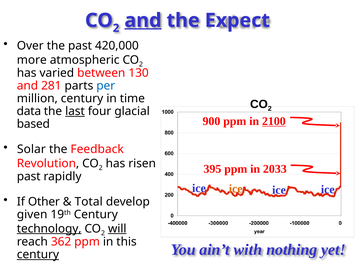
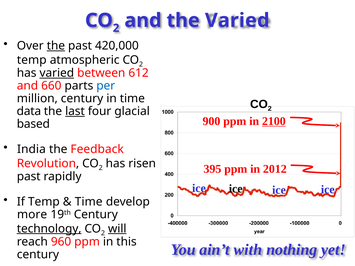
and underline: present -> none (143, 20)
the Expect: Expect -> Varied (237, 20)
the underline: none -> present (56, 46)
more: more -> temp (32, 60)
varied underline: none -> present (57, 73)
130: 130 -> 612 (139, 73)
281: 281 -> 660 (51, 86)
Solar: Solar -> India (31, 149)
2033: 2033 -> 2012 (275, 169)
ice colour: orange -> black (236, 189)
If Other: Other -> Temp (44, 202)
Total: Total -> Time (89, 202)
given: given -> more (32, 215)
362: 362 -> 960 (61, 242)
century underline: present -> none (38, 255)
